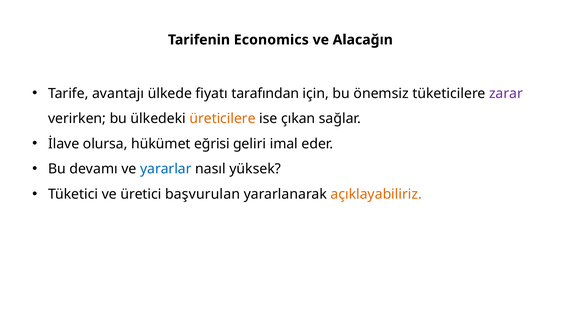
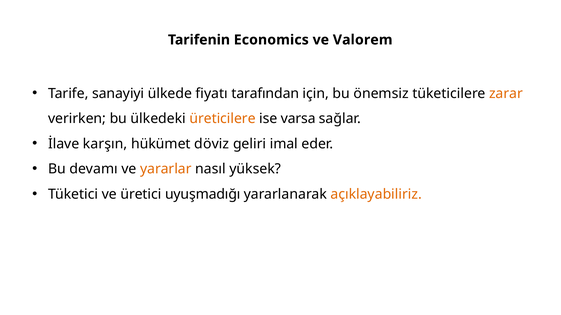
Alacağın: Alacağın -> Valorem (363, 40)
avantajı: avantajı -> sanayiyi (118, 94)
zarar colour: purple -> orange (506, 94)
çıkan: çıkan -> varsa (298, 119)
olursa: olursa -> karşın (105, 144)
eğrisi: eğrisi -> döviz (212, 144)
yararlar colour: blue -> orange (166, 169)
başvurulan: başvurulan -> uyuşmadığı (203, 195)
